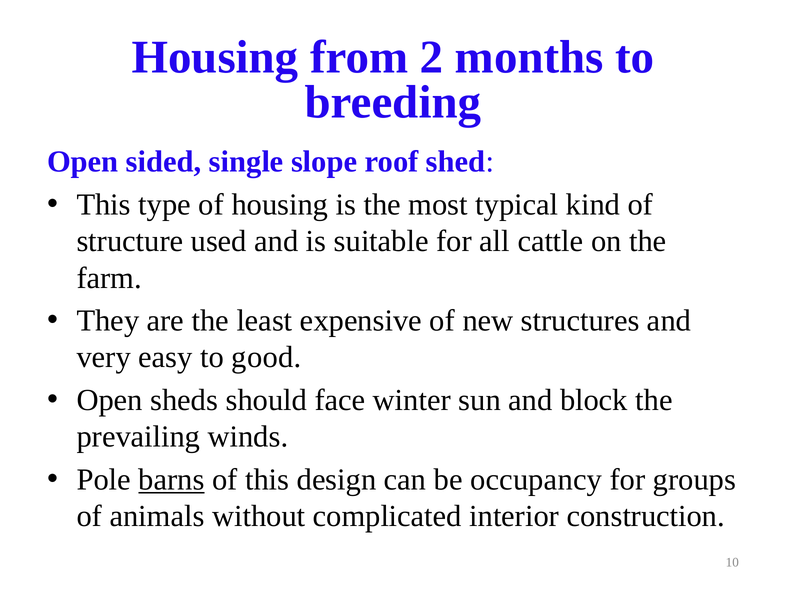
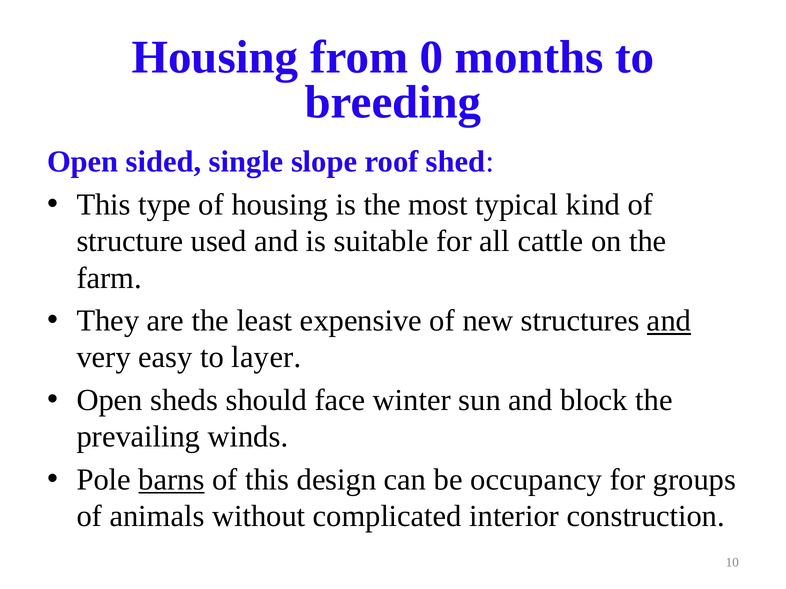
2: 2 -> 0 (432, 57)
and underline: none -> present (669, 321)
good: good -> layer (266, 358)
